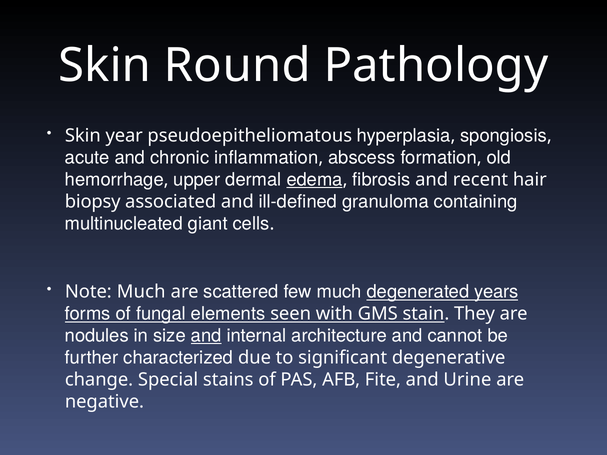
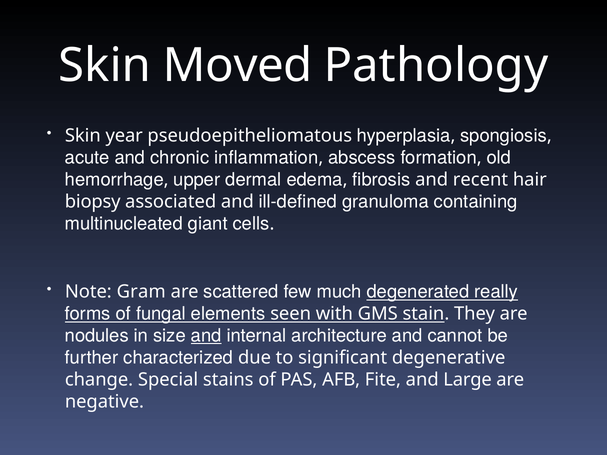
Round: Round -> Moved (238, 66)
edema underline: present -> none (315, 180)
Note Much: Much -> Gram (141, 292)
years: years -> really (496, 292)
Urine: Urine -> Large (468, 380)
